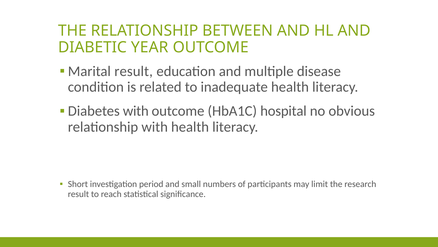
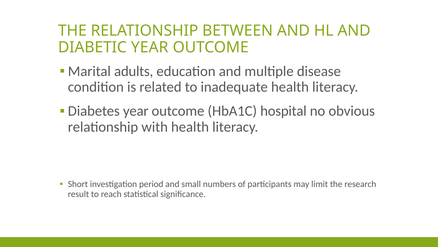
Marital result: result -> adults (134, 71)
Diabetes with: with -> year (136, 111)
